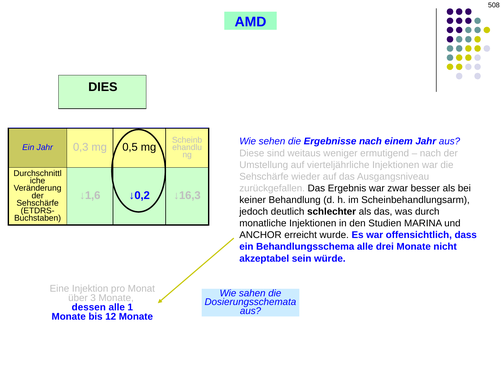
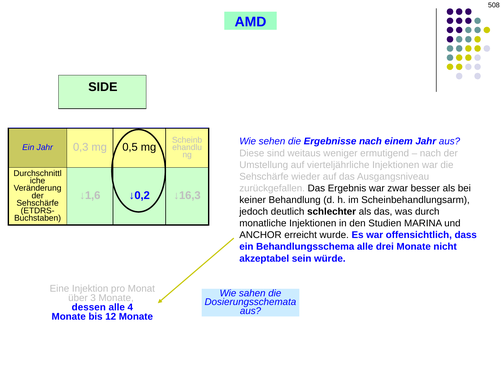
DIES: DIES -> SIDE (103, 87)
1: 1 -> 4 (130, 307)
